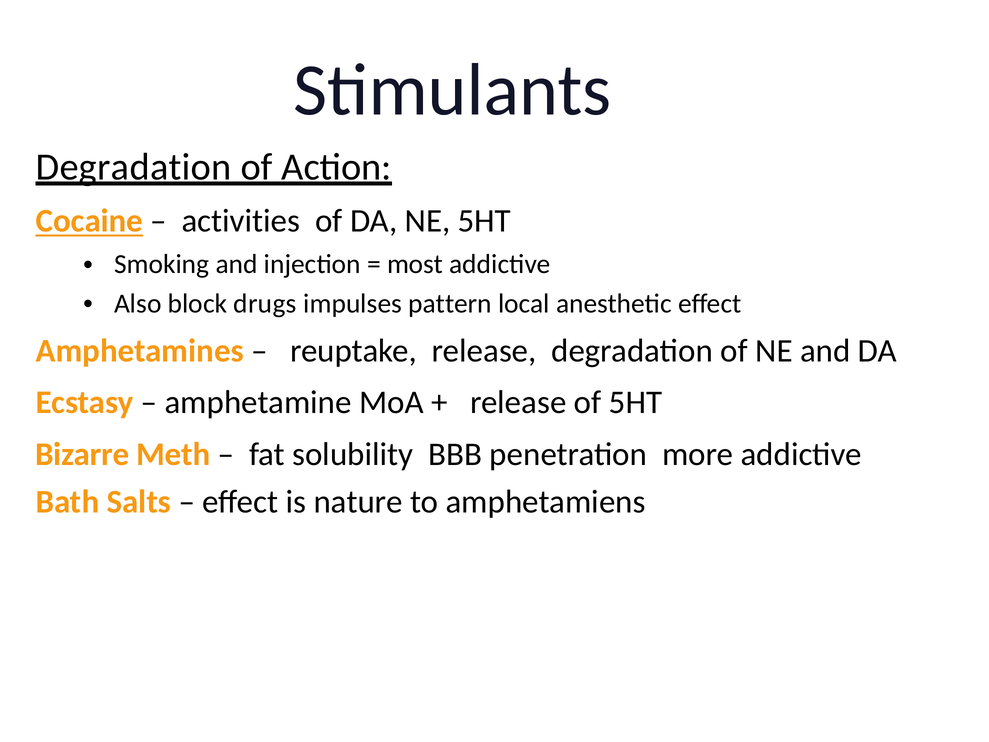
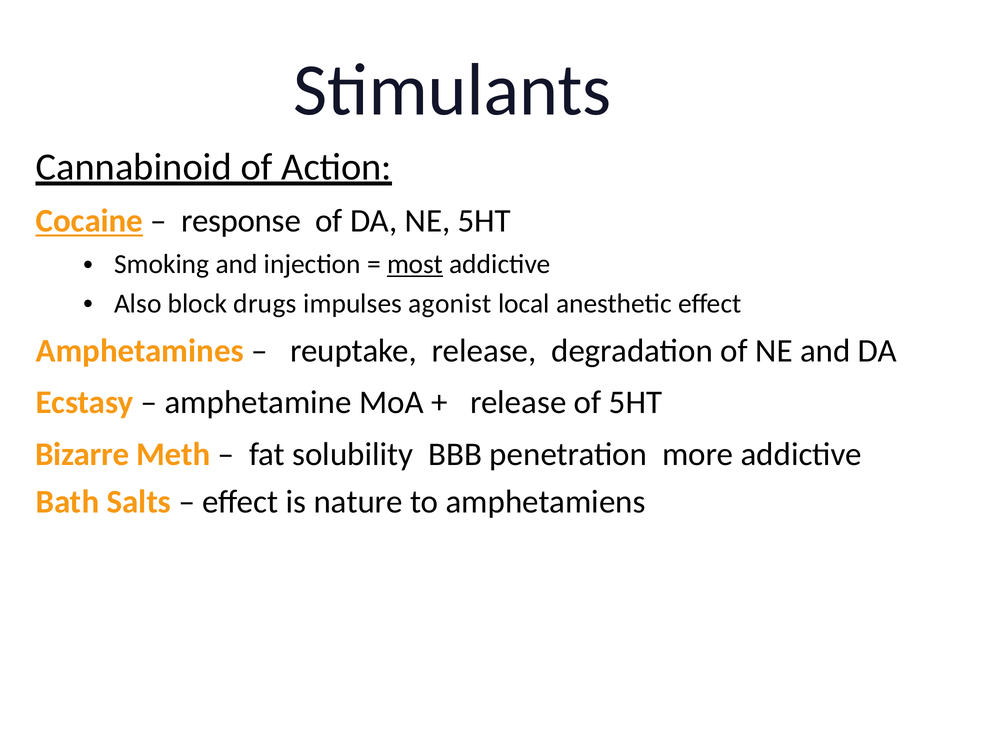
Degradation: Degradation -> Cannabinoid (134, 167)
activities: activities -> response (241, 221)
most underline: none -> present (415, 264)
pattern: pattern -> agonist (450, 303)
